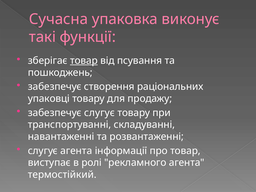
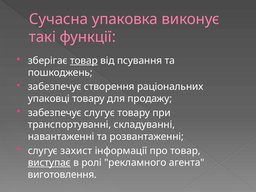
слугує агента: агента -> захист (76, 151)
виступає underline: none -> present (49, 163)
термостійкий: термостійкий -> виготовлення (62, 175)
